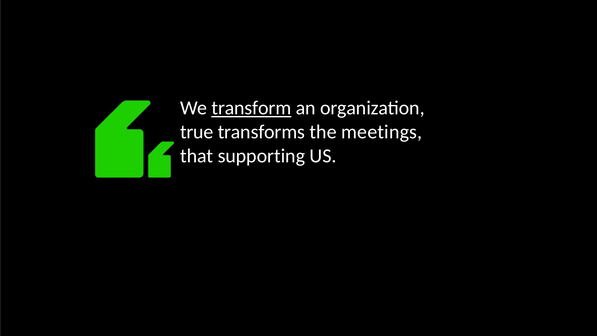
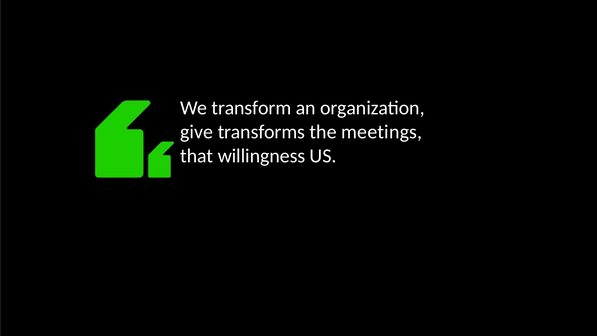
transform underline: present -> none (251, 108)
true: true -> give (197, 132)
supporting: supporting -> willingness (261, 156)
